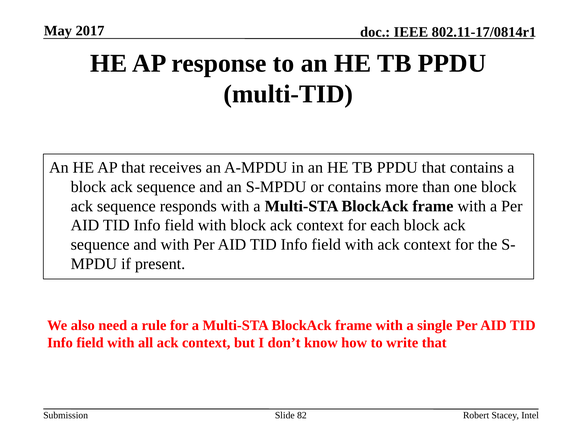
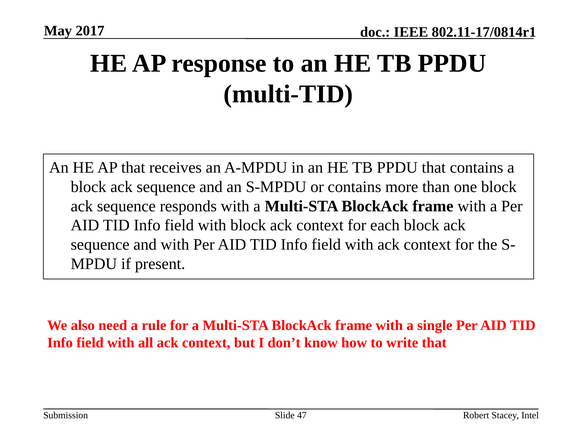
82: 82 -> 47 (302, 415)
